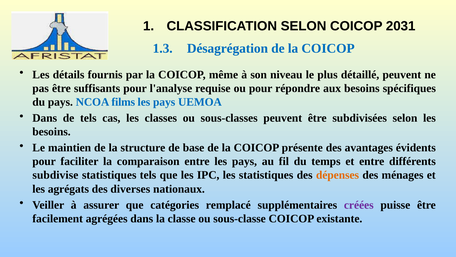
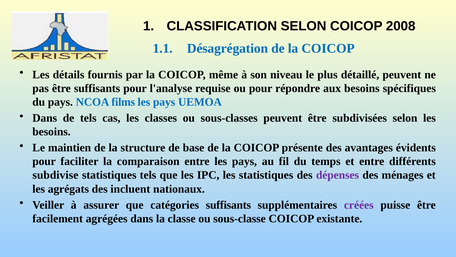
2031: 2031 -> 2008 (401, 26)
1.3: 1.3 -> 1.1 (163, 48)
dépenses colour: orange -> purple (338, 175)
diverses: diverses -> incluent (130, 189)
catégories remplacé: remplacé -> suffisants (228, 205)
